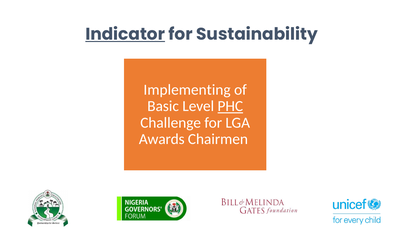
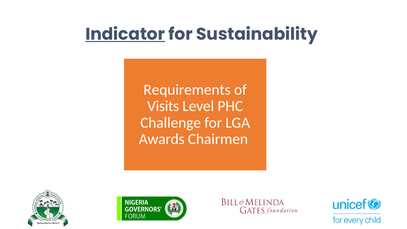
Implementing: Implementing -> Requirements (187, 90)
Basic: Basic -> Visits (163, 106)
PHC underline: present -> none (230, 106)
